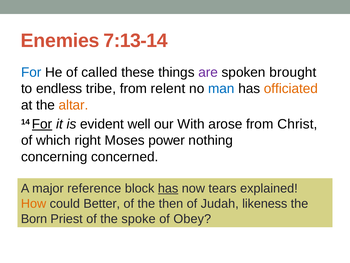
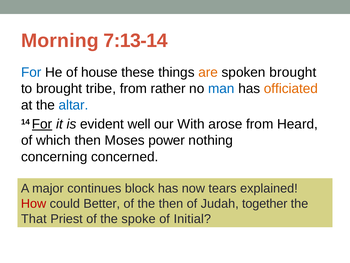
Enemies: Enemies -> Morning (60, 41)
called: called -> house (100, 72)
are colour: purple -> orange (208, 72)
to endless: endless -> brought (59, 88)
relent: relent -> rather (168, 88)
altar colour: orange -> blue (73, 105)
Christ: Christ -> Heard (298, 124)
which right: right -> then (88, 140)
reference: reference -> continues (94, 188)
has underline: present -> none (168, 188)
How colour: orange -> red (34, 203)
likeness: likeness -> together (265, 203)
Born: Born -> That (34, 218)
Obey: Obey -> Initial (192, 218)
